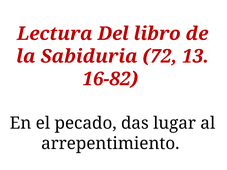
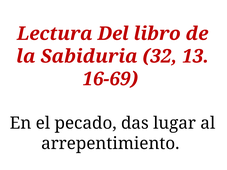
72: 72 -> 32 (160, 56)
16-82: 16-82 -> 16-69 (110, 79)
